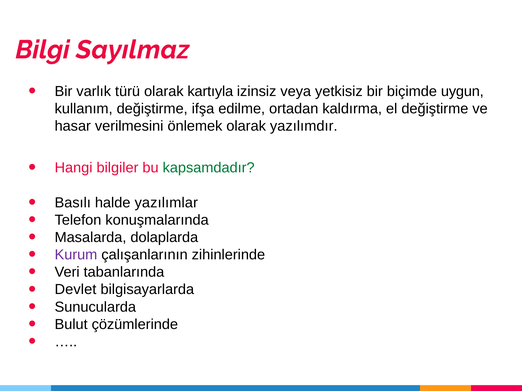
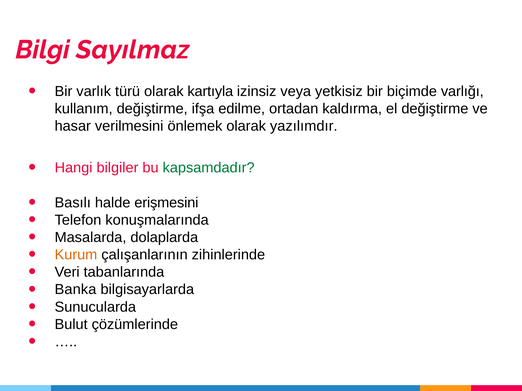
uygun: uygun -> varlığı (462, 91)
yazılımlar: yazılımlar -> erişmesini (166, 203)
Kurum colour: purple -> orange (76, 255)
Devlet: Devlet -> Banka (76, 290)
